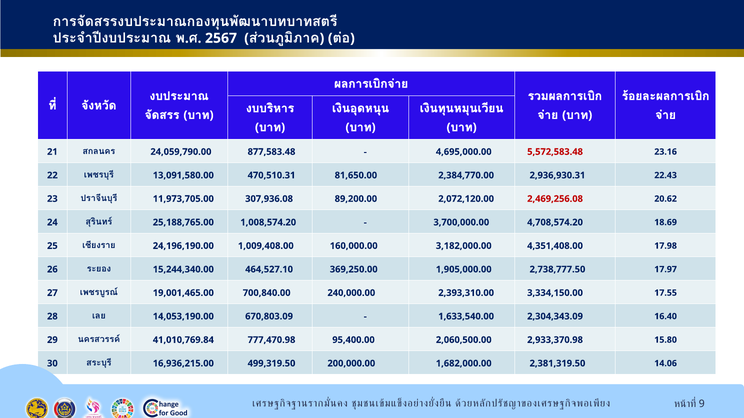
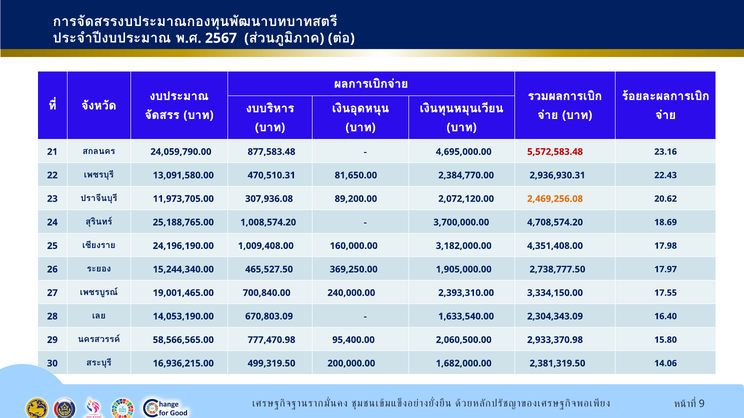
2,469,256.08 colour: red -> orange (555, 199)
464,527.10: 464,527.10 -> 465,527.50 (269, 270)
41,010,769.84: 41,010,769.84 -> 58,566,565.00 (183, 340)
